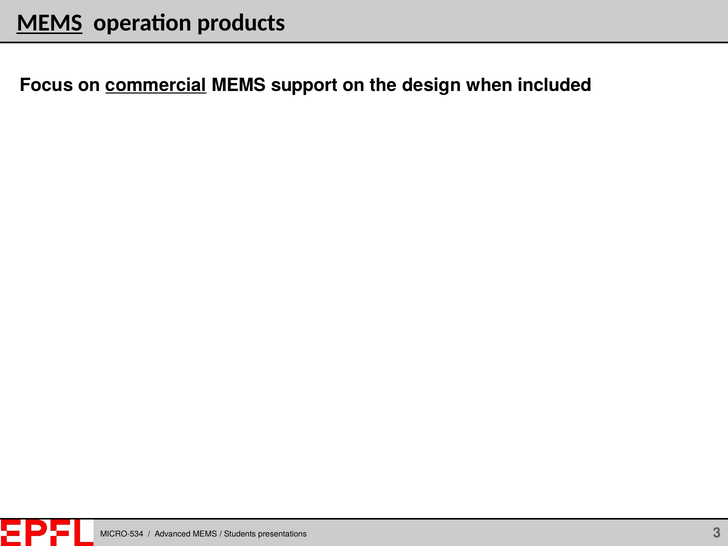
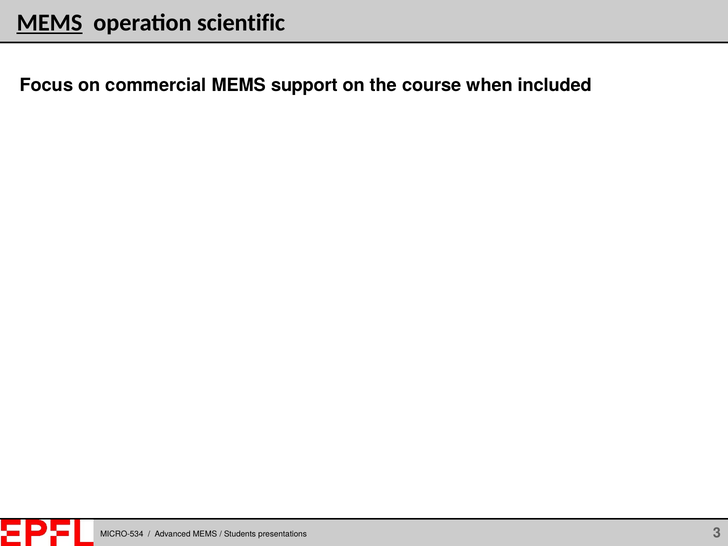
products: products -> scientific (241, 23)
commercial underline: present -> none (156, 85)
design: design -> course (432, 85)
